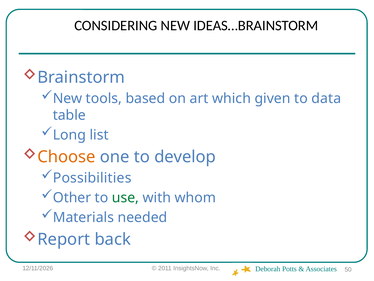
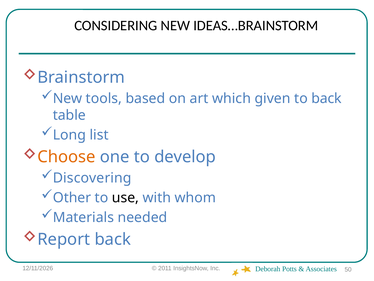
to data: data -> back (326, 98)
Possibilities: Possibilities -> Discovering (92, 178)
use colour: green -> black (125, 197)
